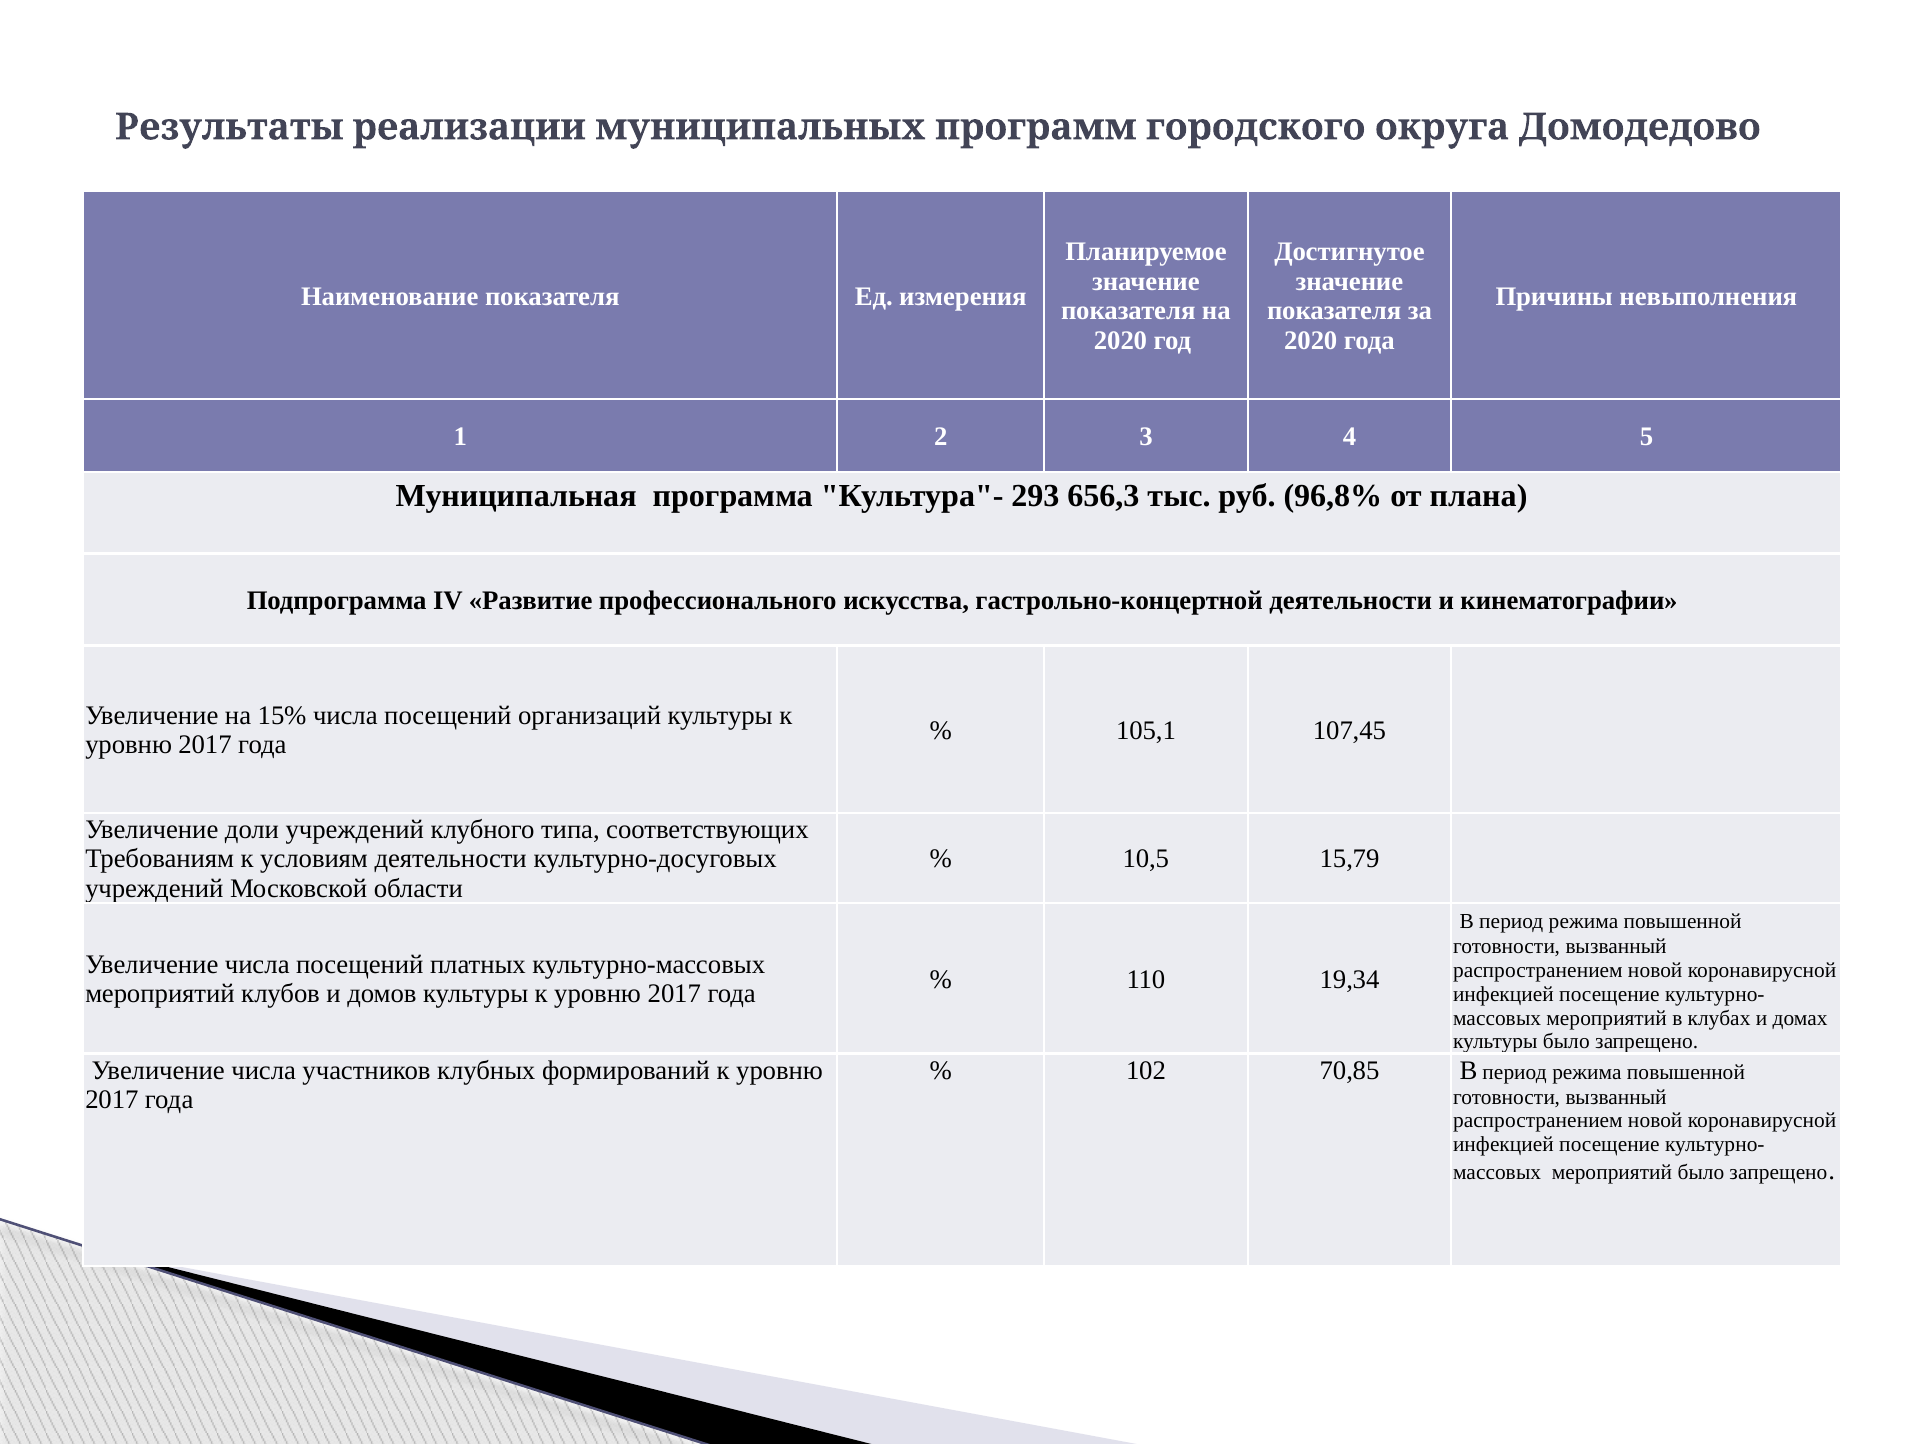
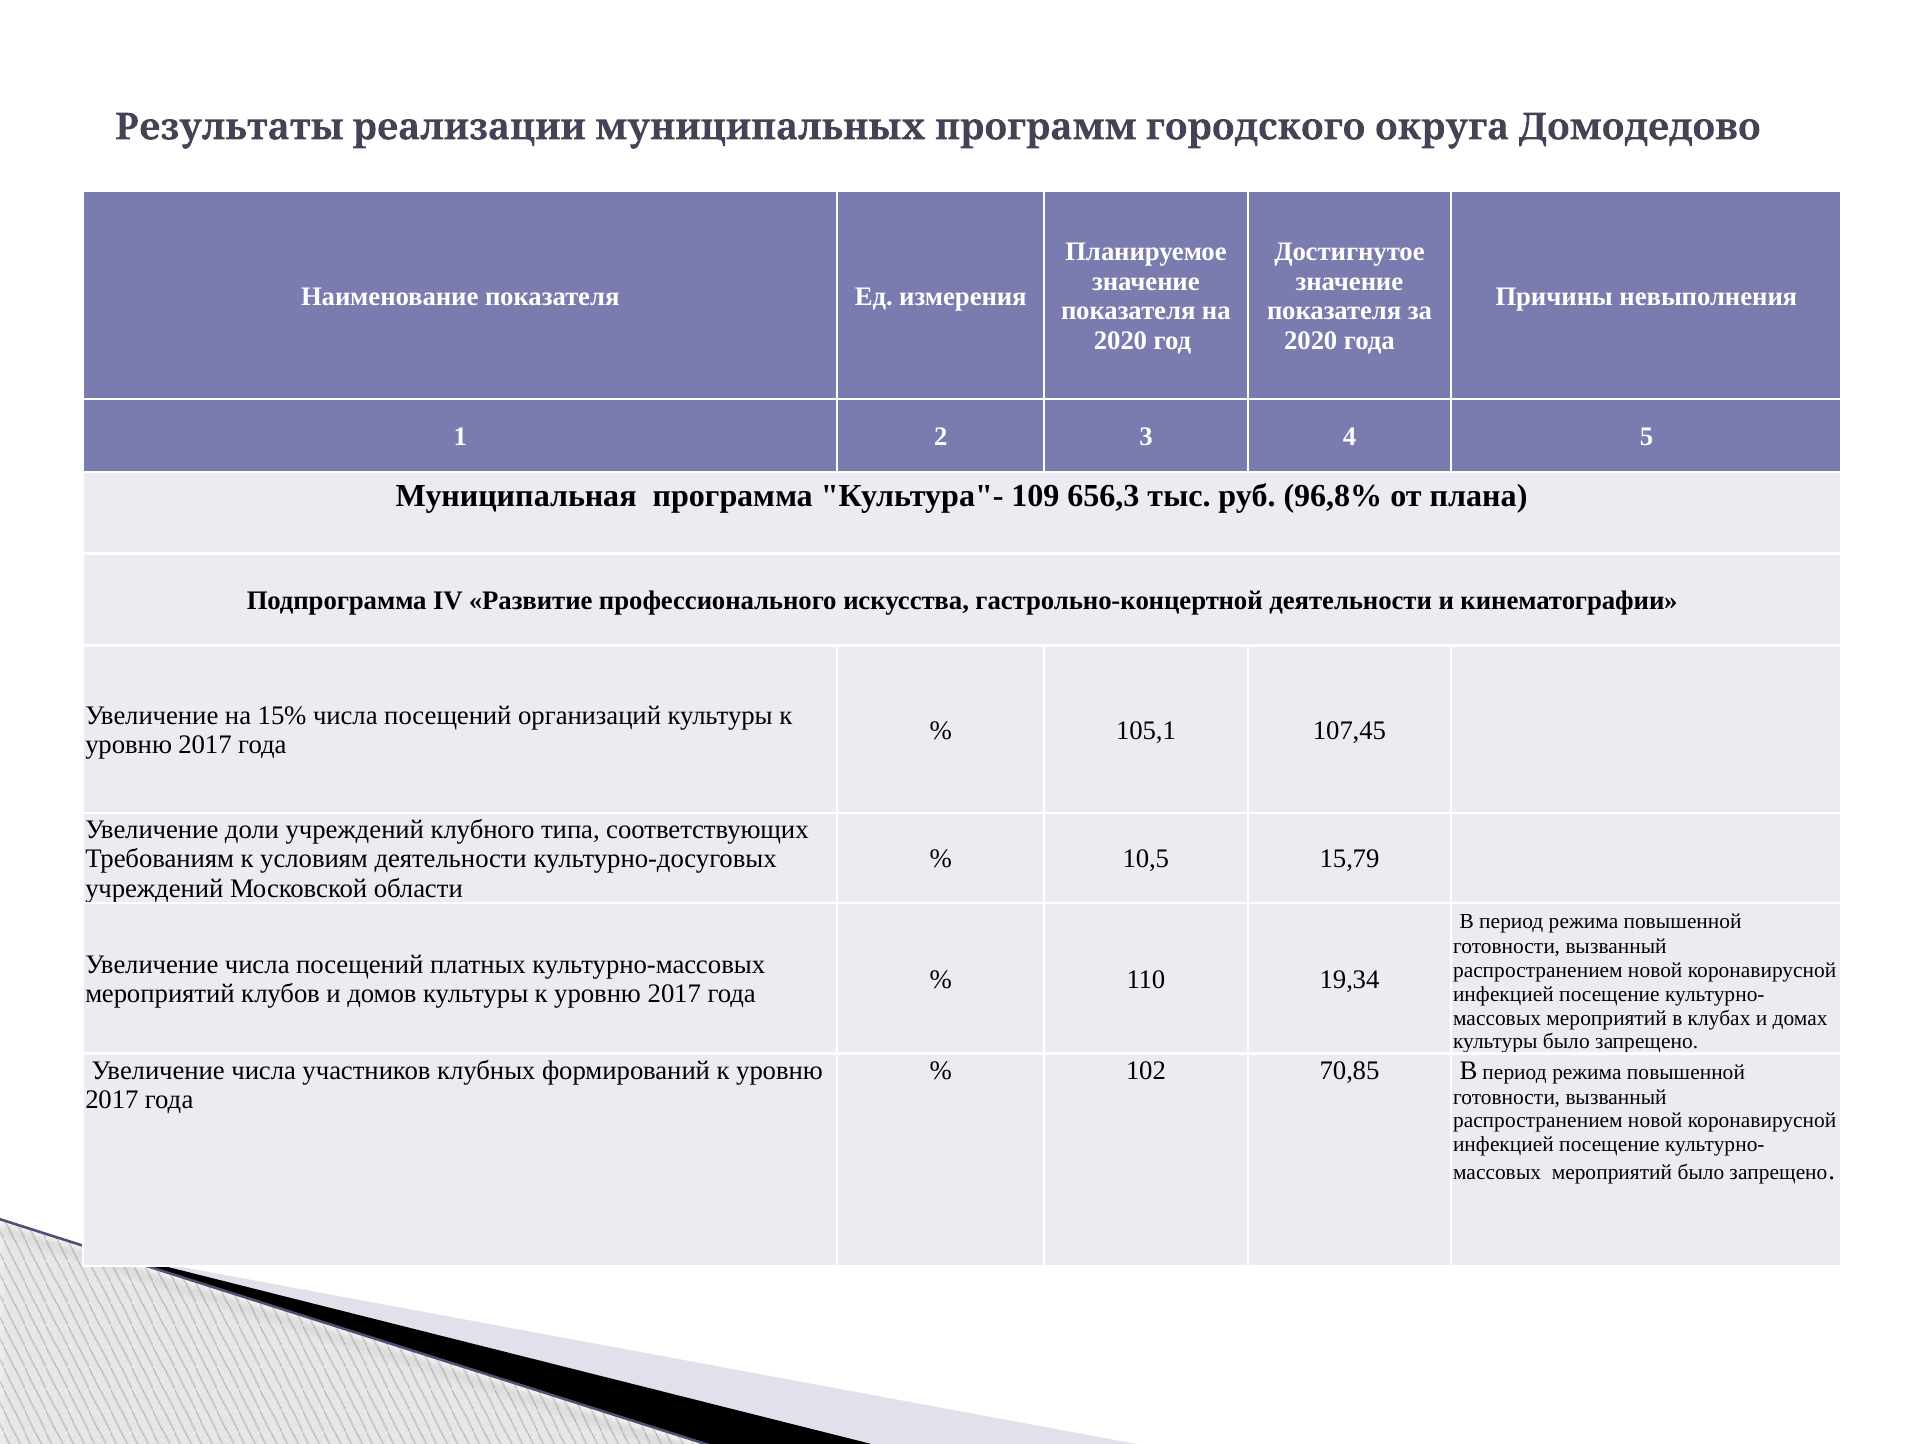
293: 293 -> 109 (1035, 496)
